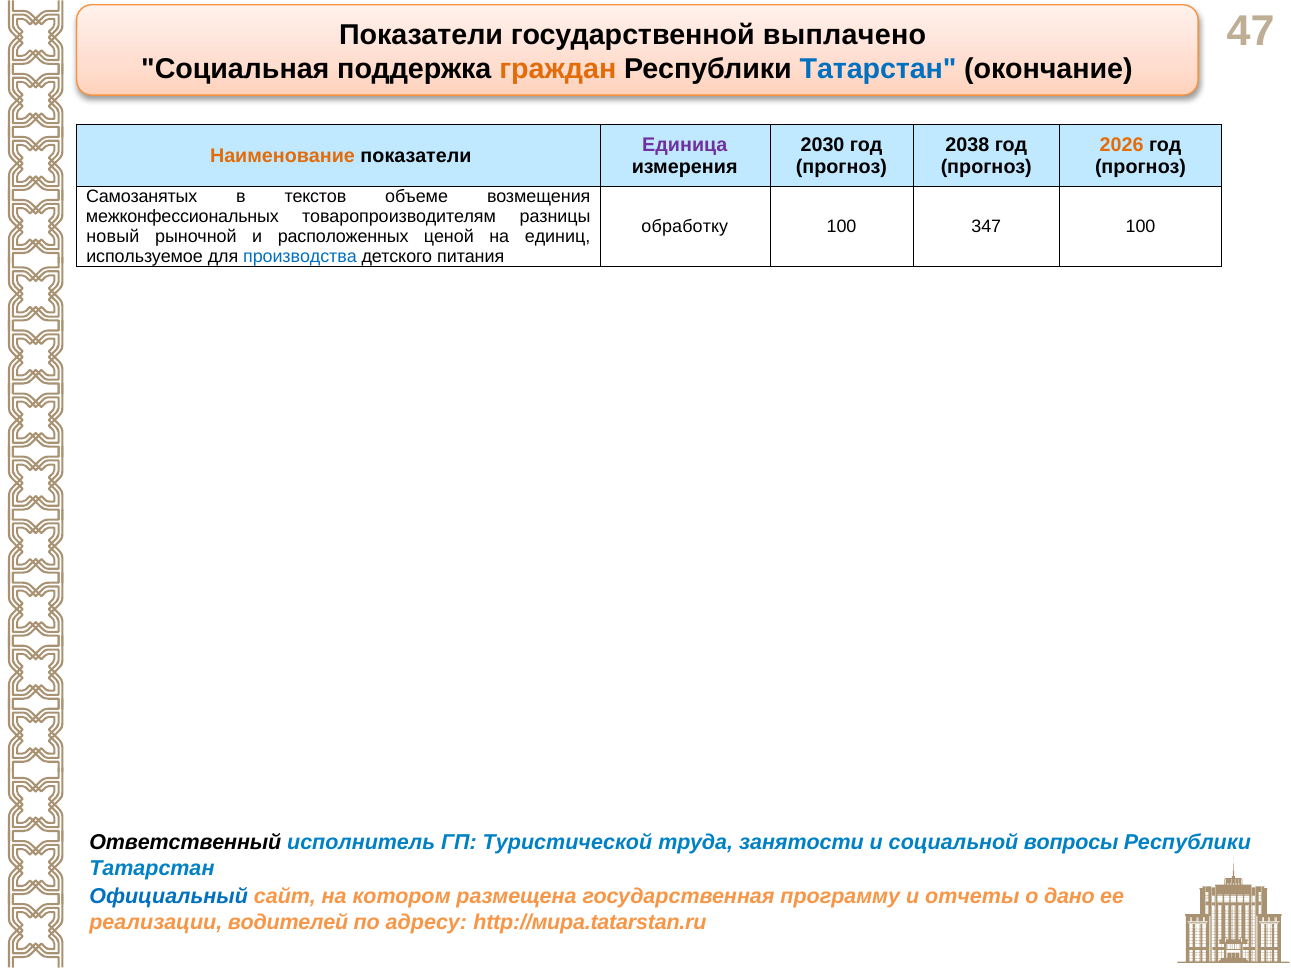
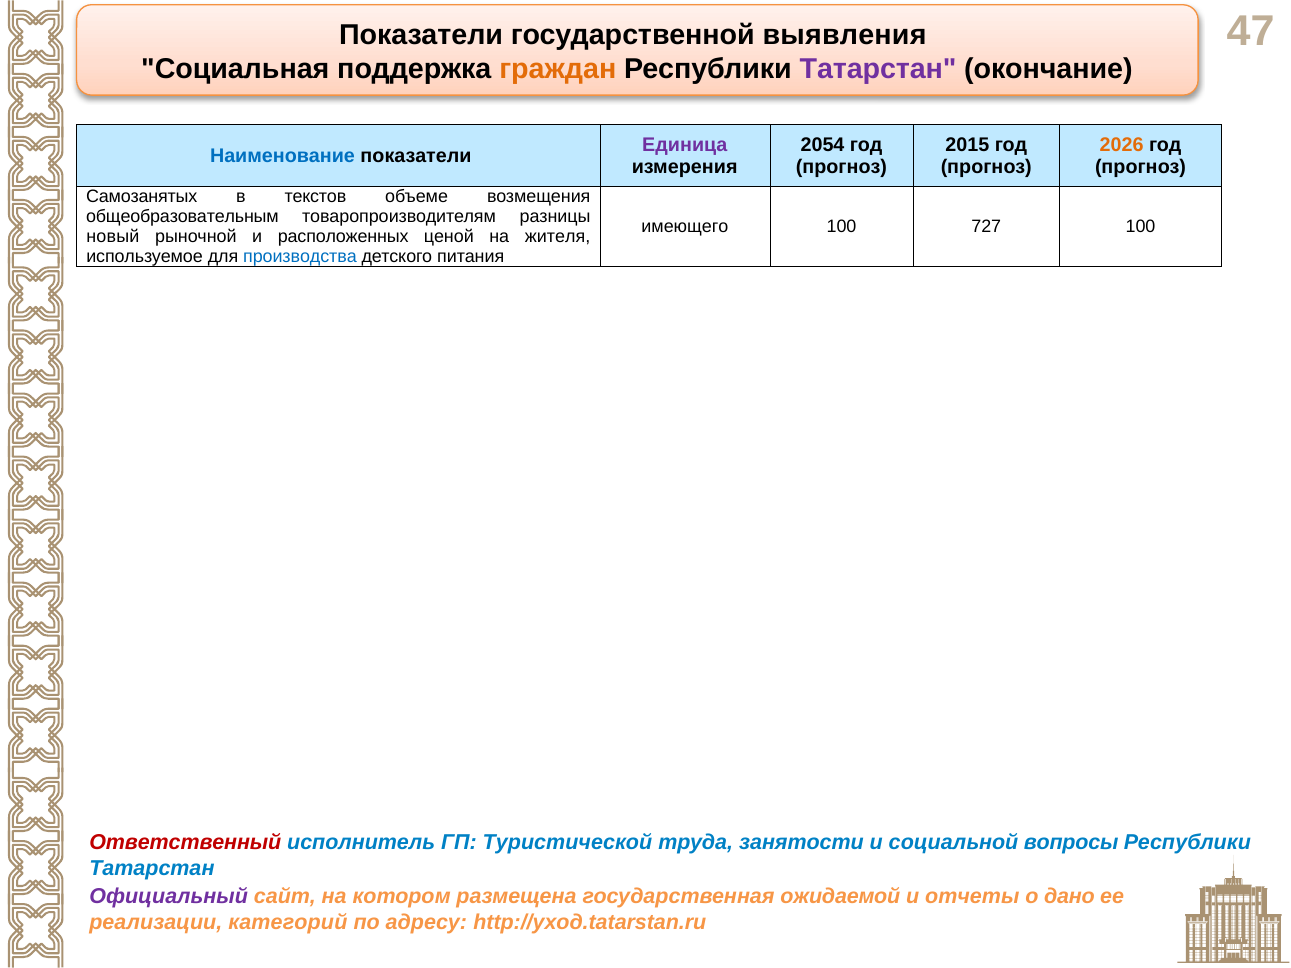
выплачено: выплачено -> выявления (845, 35)
Татарстан colour: blue -> purple (878, 69)
2030: 2030 -> 2054 (823, 145)
2038: 2038 -> 2015 (967, 145)
Наименование colour: orange -> blue (282, 156)
межконфессиональных: межконфессиональных -> общеобразовательным (182, 217)
обработку: обработку -> имеющего (685, 227)
347: 347 -> 727 (986, 227)
единиц: единиц -> жителя (558, 237)
Ответственный colour: black -> red (185, 843)
Официальный colour: blue -> purple (169, 897)
программу: программу -> ожидаемой (840, 897)
водителей: водителей -> категорий (288, 923)
http://мира.tatarstan.ru: http://мира.tatarstan.ru -> http://уход.tatarstan.ru (590, 923)
